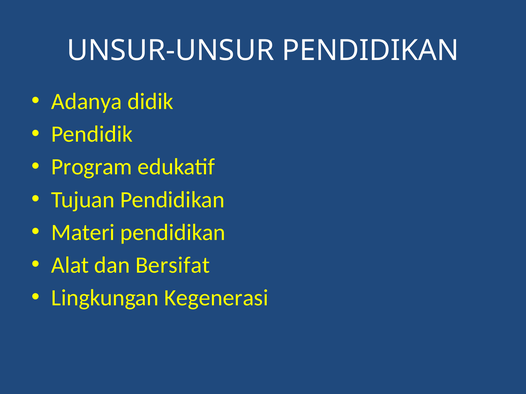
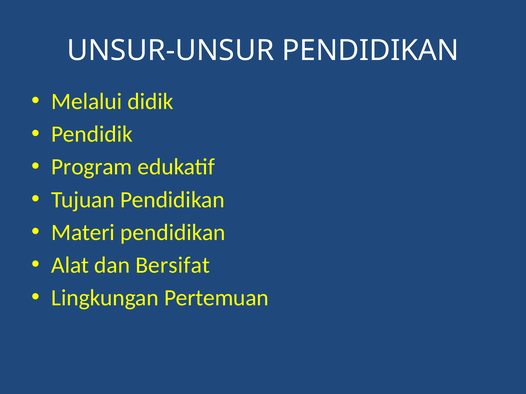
Adanya: Adanya -> Melalui (87, 102)
Kegenerasi: Kegenerasi -> Pertemuan (216, 298)
